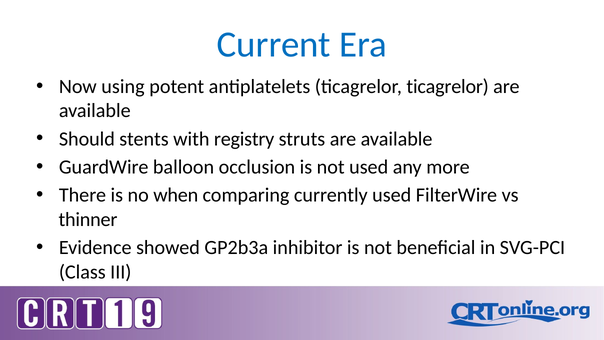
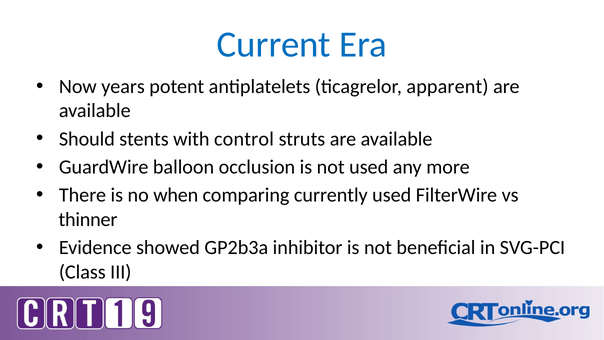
using: using -> years (123, 86)
ticagrelor ticagrelor: ticagrelor -> apparent (447, 86)
registry: registry -> control (244, 139)
